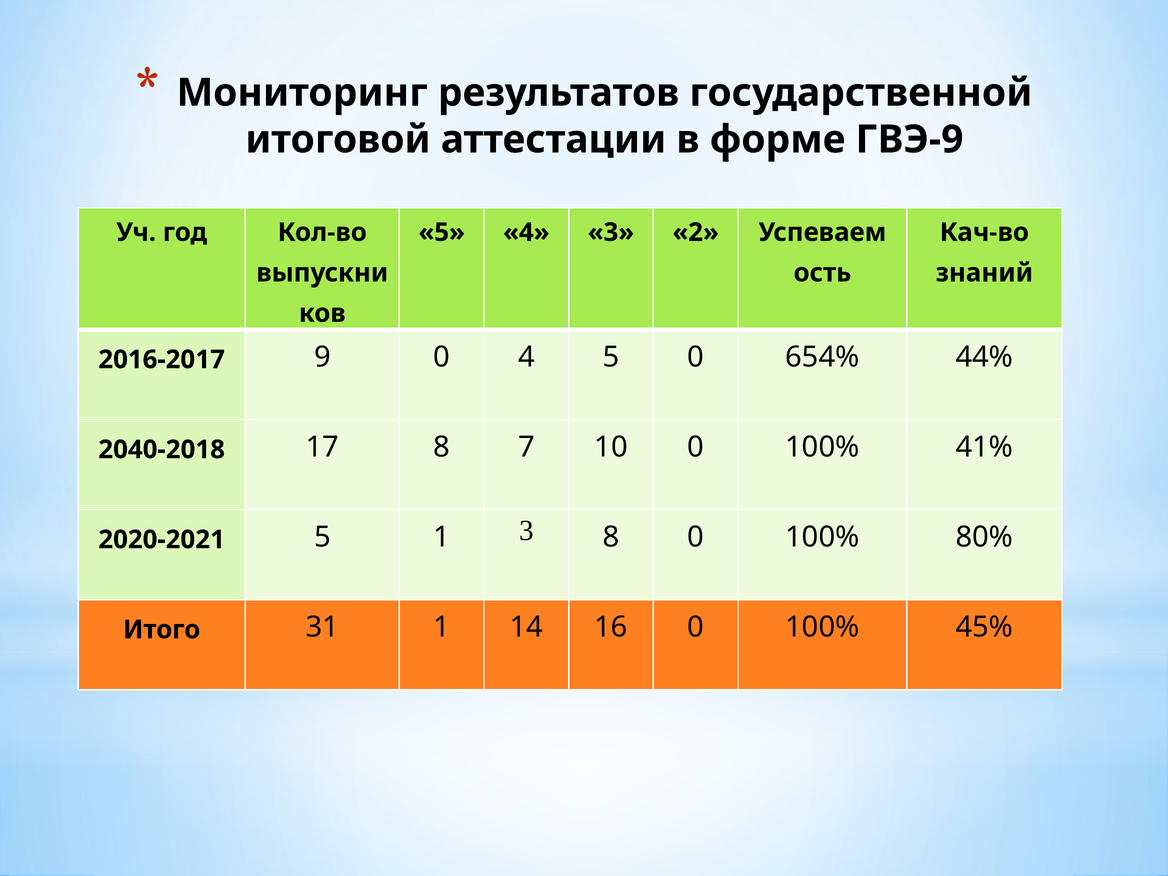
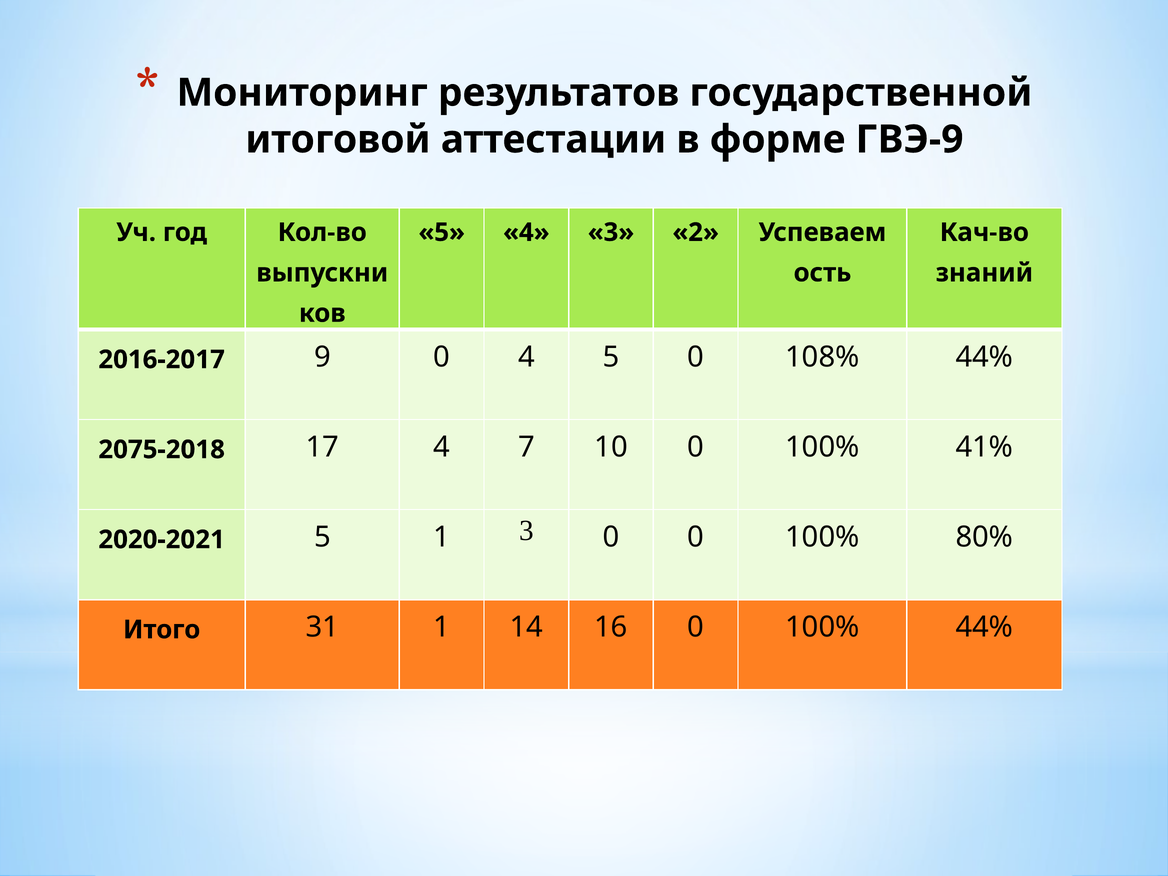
654%: 654% -> 108% (822, 357)
2040-2018: 2040-2018 -> 2075-2018 (162, 450)
17 8: 8 -> 4 (442, 447)
3 8: 8 -> 0 (611, 537)
100% 45%: 45% -> 44% (984, 627)
